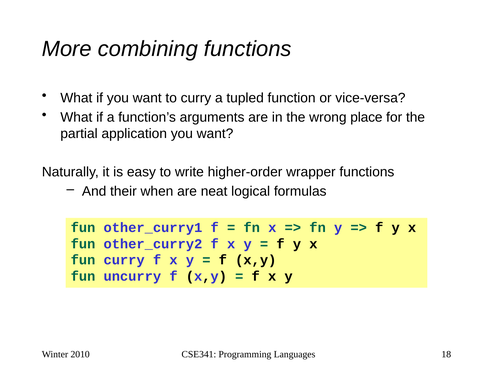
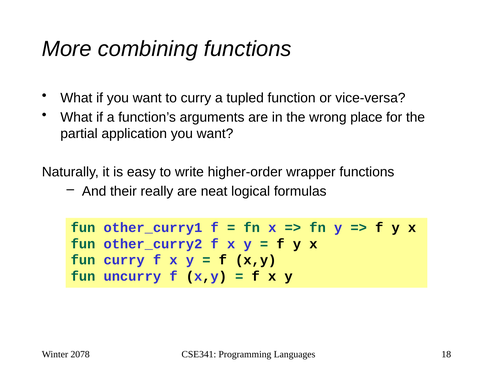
when: when -> really (157, 191)
2010: 2010 -> 2078 (80, 354)
